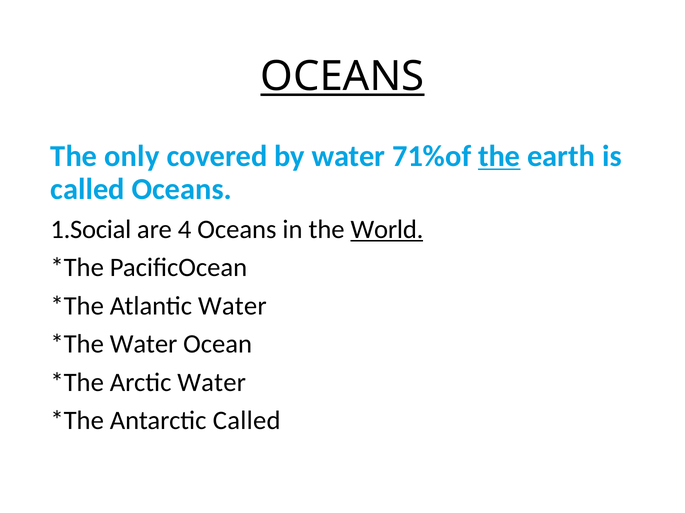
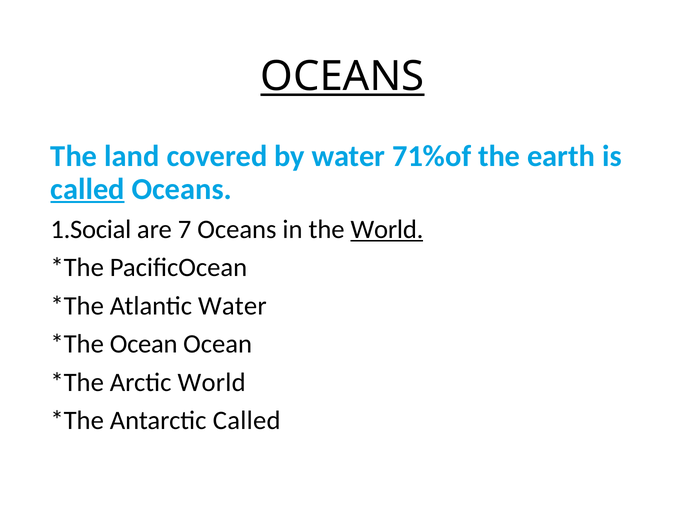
only: only -> land (132, 156)
the underline: present -> none (499, 156)
called underline: none -> present (88, 189)
4: 4 -> 7 (185, 230)
Water: Water -> Ocean (144, 345)
Arctic Water: Water -> World (212, 383)
